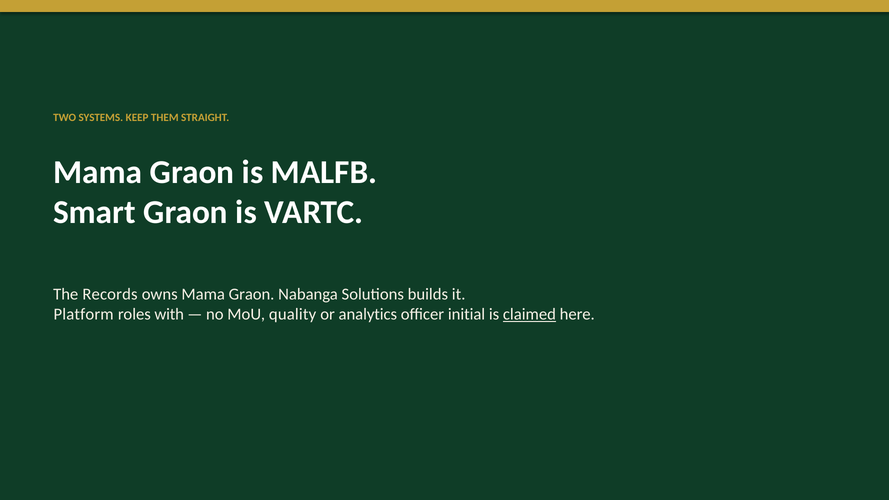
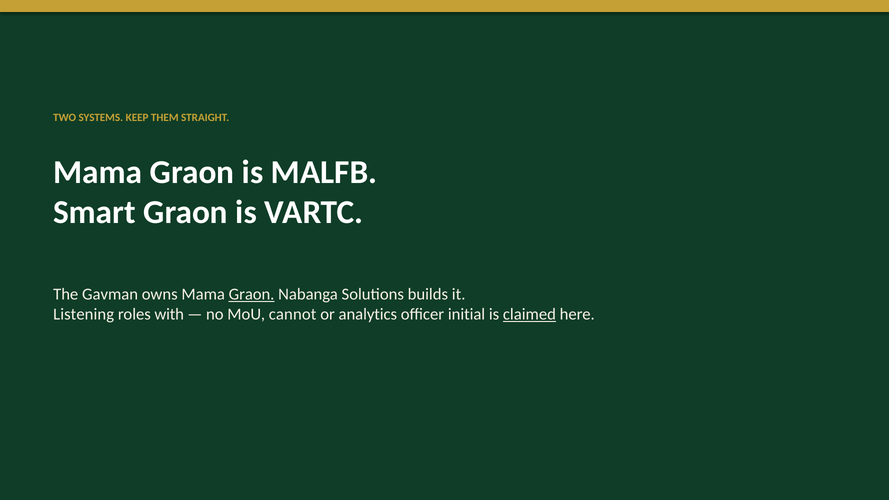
Records: Records -> Gavman (110, 294)
Graon underline: none -> present (252, 294)
Platform: Platform -> Listening (84, 314)
quality: quality -> cannot (293, 314)
